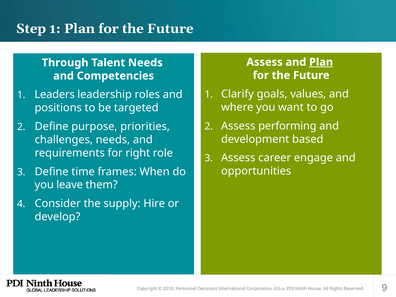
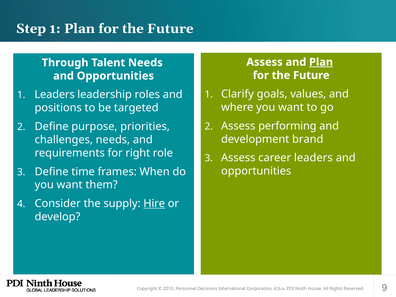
Competencies: Competencies -> Opportunities (115, 76)
based: based -> brand (308, 139)
career engage: engage -> leaders (313, 158)
leave: leave -> want (70, 185)
Hire underline: none -> present (154, 204)
